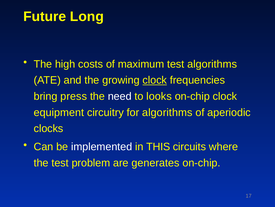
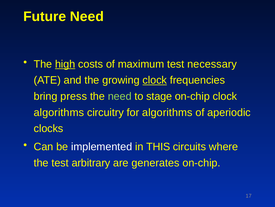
Future Long: Long -> Need (87, 17)
high underline: none -> present (65, 64)
test algorithms: algorithms -> necessary (212, 64)
need colour: white -> light green (120, 96)
looks: looks -> stage (159, 96)
equipment: equipment -> algorithms (59, 112)
problem: problem -> arbitrary (91, 162)
